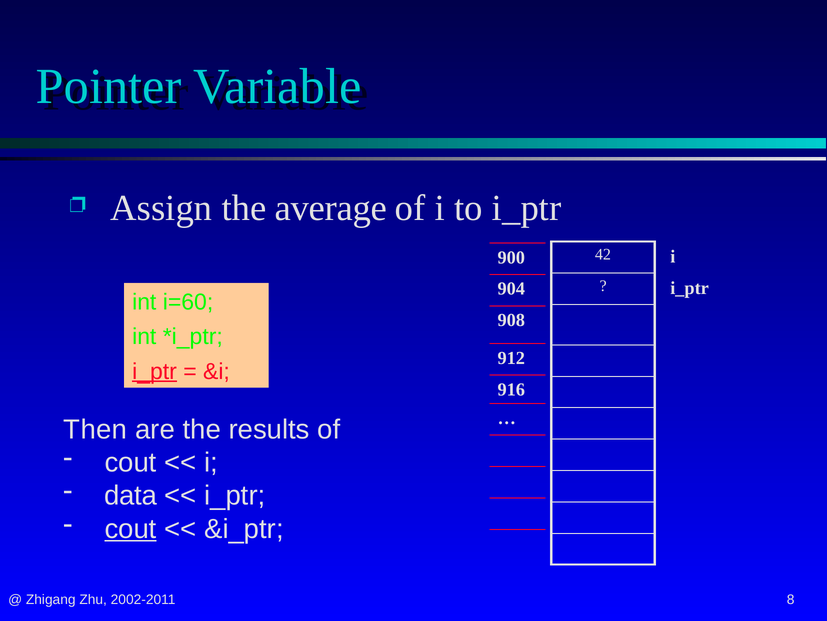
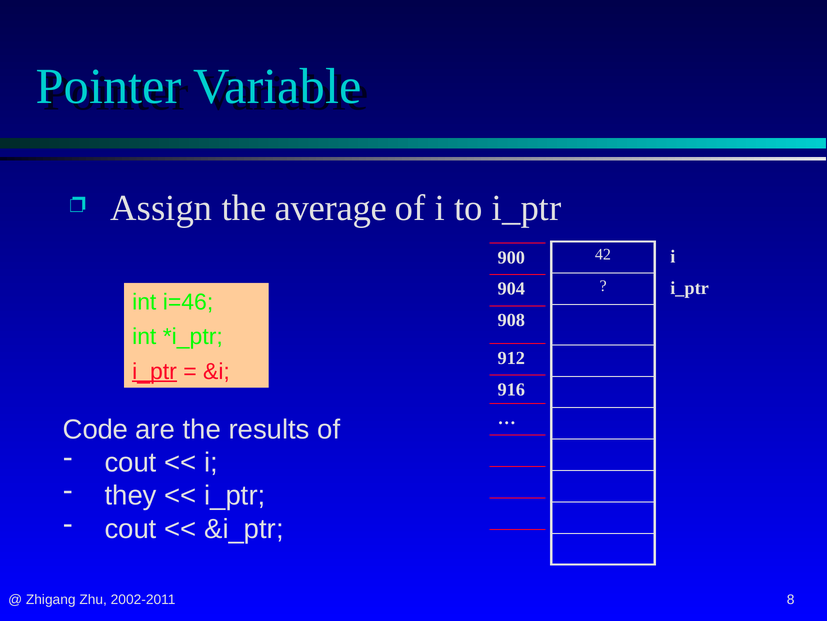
i=60: i=60 -> i=46 (188, 302)
Then: Then -> Code (96, 429)
data: data -> they (131, 495)
cout underline: present -> none (131, 528)
